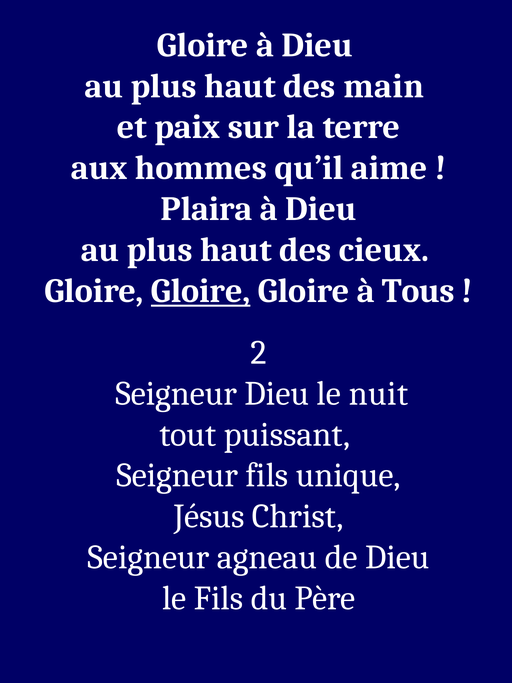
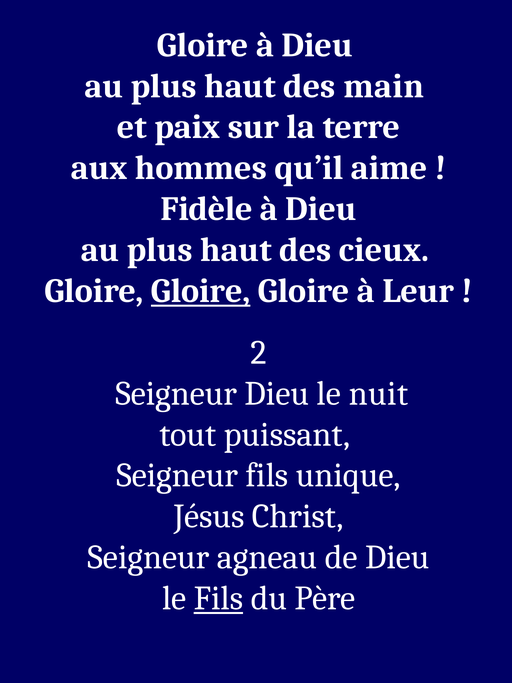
Plaira: Plaira -> Fidèle (207, 209)
Tous: Tous -> Leur (418, 291)
Fils underline: none -> present (218, 598)
